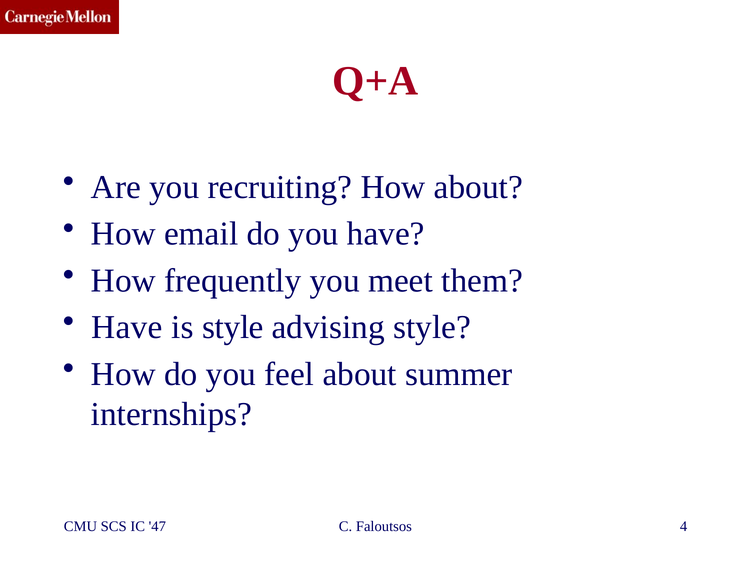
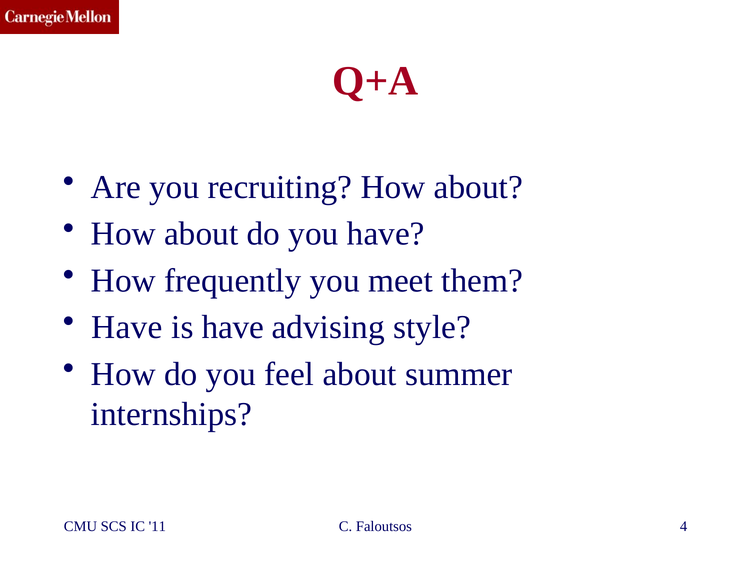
email: email -> about (201, 234)
is style: style -> have (233, 327)
47: 47 -> 11 (157, 527)
